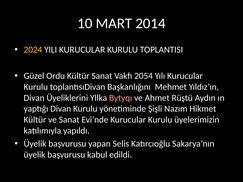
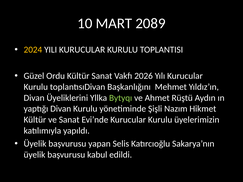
2014: 2014 -> 2089 (150, 24)
2054: 2054 -> 2026 (144, 76)
Bytyqı colour: pink -> light green (121, 98)
